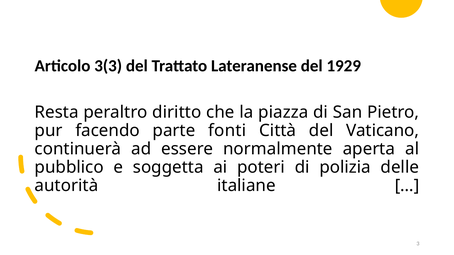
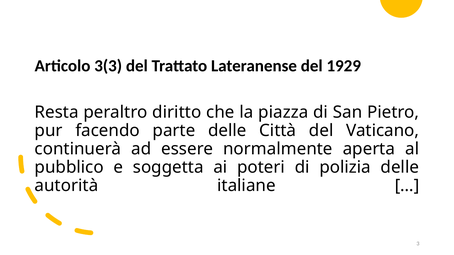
parte fonti: fonti -> delle (227, 131)
